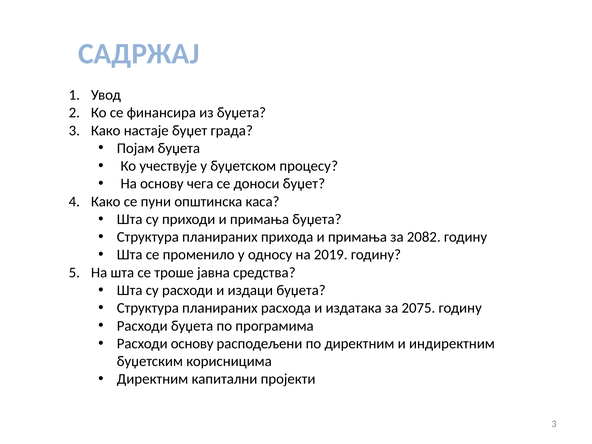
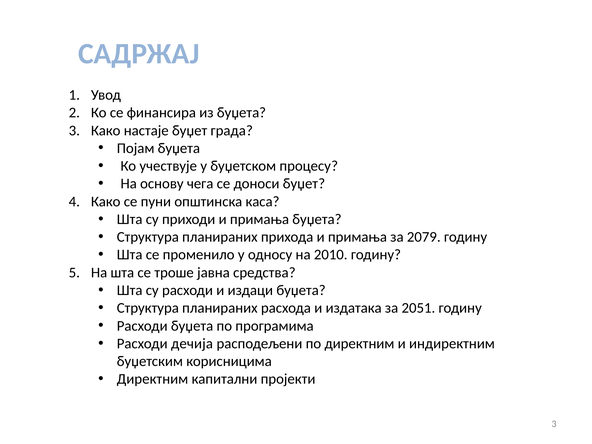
2082: 2082 -> 2079 (424, 237)
2019: 2019 -> 2010 (331, 255)
2075: 2075 -> 2051 (418, 308)
Расходи основу: основу -> дечија (192, 344)
